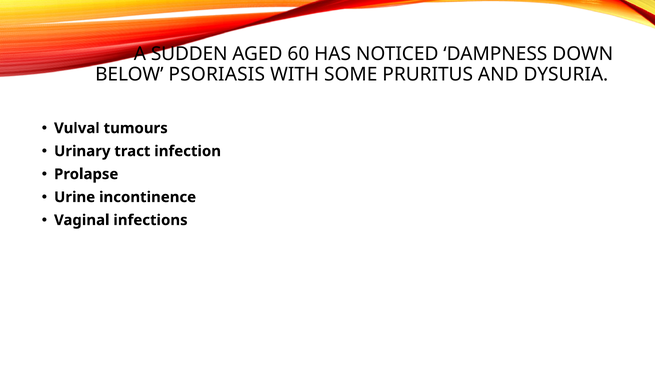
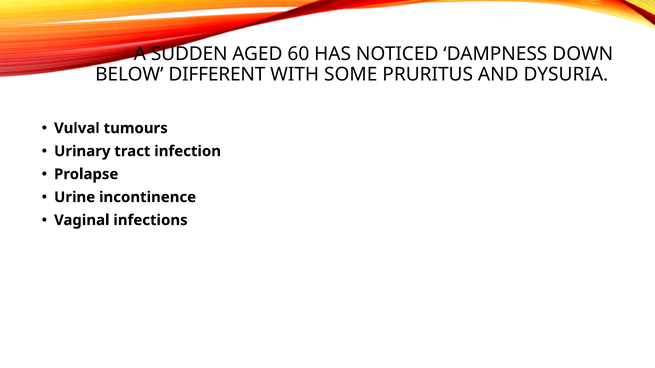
PSORIASIS: PSORIASIS -> DIFFERENT (217, 75)
